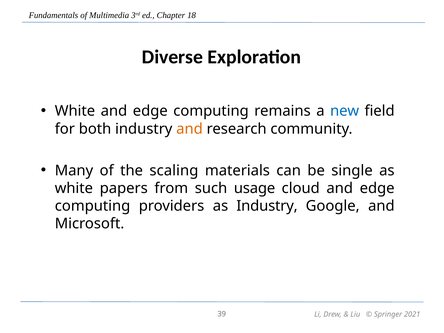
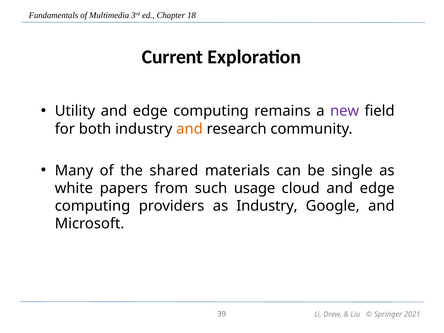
Diverse: Diverse -> Current (173, 57)
White: White -> Utility (75, 111)
new colour: blue -> purple (345, 111)
scaling: scaling -> shared (174, 170)
